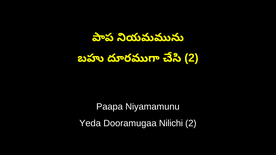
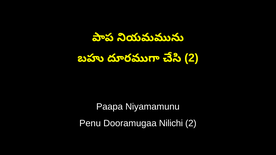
Yeda: Yeda -> Penu (90, 123)
